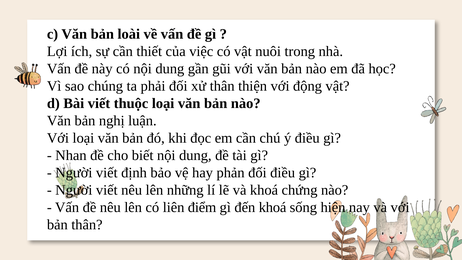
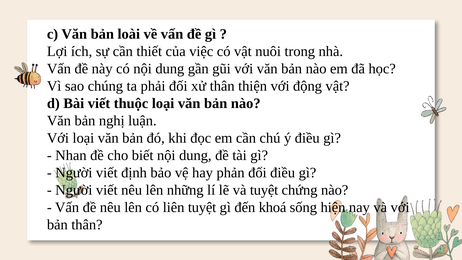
và khoá: khoá -> tuyệt (264, 190)
liên điểm: điểm -> tuyệt (202, 207)
